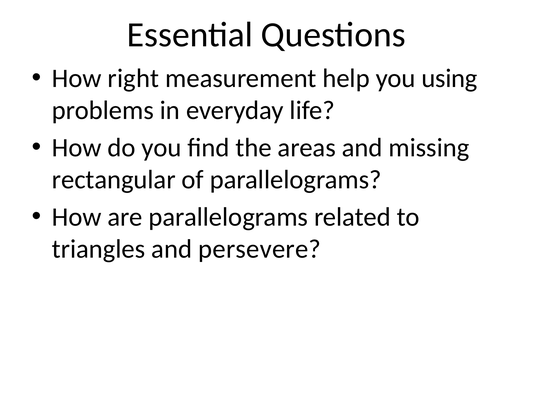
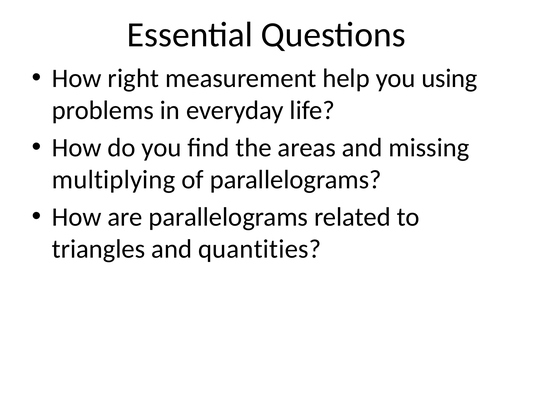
rectangular: rectangular -> multiplying (114, 180)
persevere: persevere -> quantities (260, 249)
